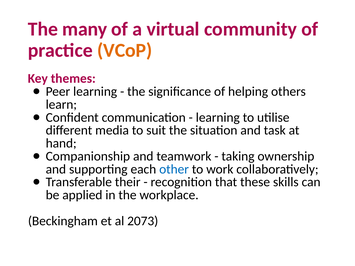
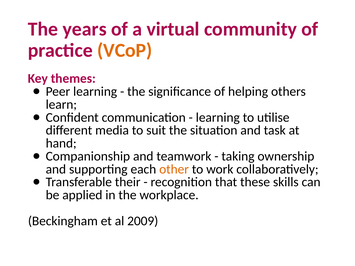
many: many -> years (85, 29)
other colour: blue -> orange (174, 169)
2073: 2073 -> 2009 (143, 221)
